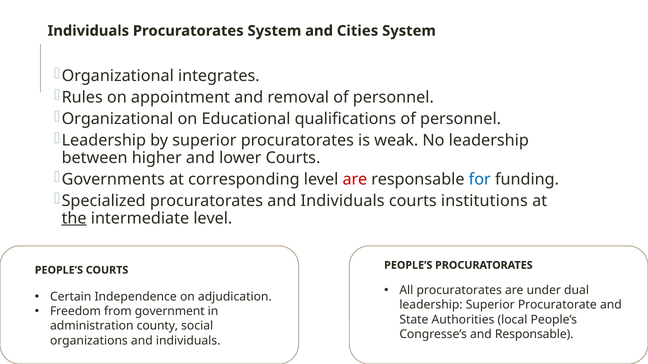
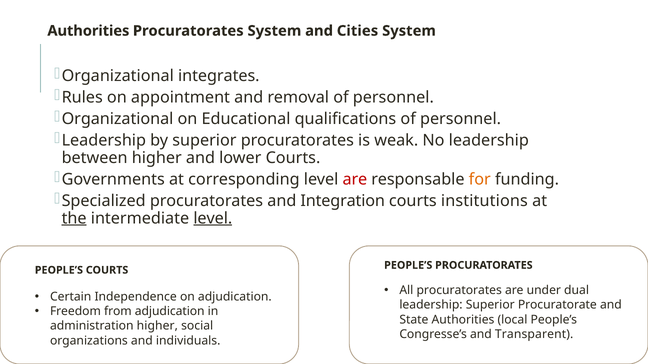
Individuals: Individuals -> Authorities (88, 31)
for colour: blue -> orange (480, 179)
procuratorates and Individuals: Individuals -> Integration (343, 201)
level underline: none -> present (213, 219)
from government: government -> adjudication (170, 312)
administration county: county -> higher (157, 326)
and Responsable: Responsable -> Transparent (534, 335)
